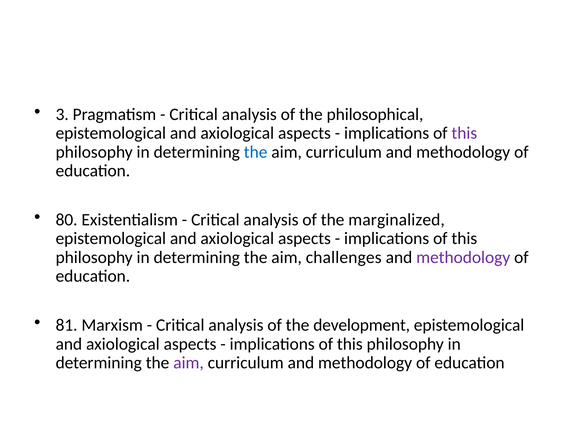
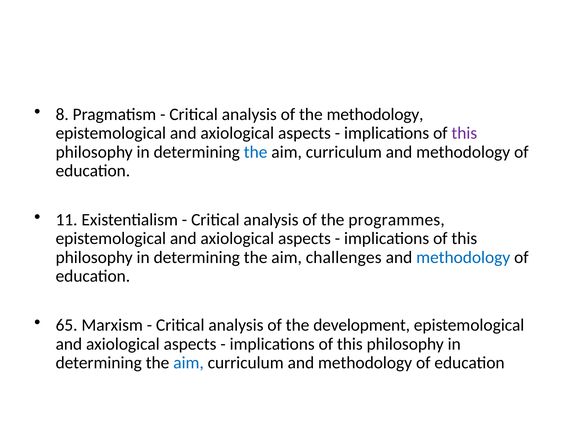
3: 3 -> 8 (62, 114)
the philosophical: philosophical -> methodology (375, 114)
80: 80 -> 11 (67, 219)
marginalized: marginalized -> programmes (397, 219)
methodology colour: purple -> blue (463, 257)
81: 81 -> 65 (67, 325)
aim colour: purple -> blue (189, 362)
